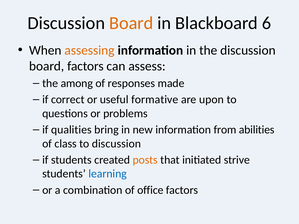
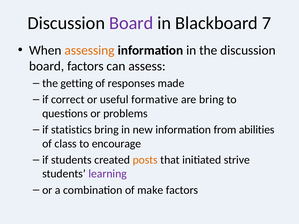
Board colour: orange -> purple (131, 23)
6: 6 -> 7 (267, 23)
among: among -> getting (77, 83)
are upon: upon -> bring (211, 100)
qualities: qualities -> statistics (71, 130)
to discussion: discussion -> encourage (116, 144)
learning colour: blue -> purple (108, 174)
office: office -> make (150, 190)
